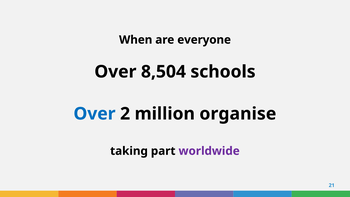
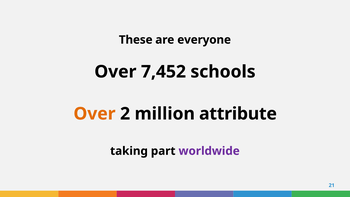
When: When -> These (136, 40)
8,504: 8,504 -> 7,452 (163, 72)
Over colour: blue -> orange (95, 114)
organise: organise -> attribute (238, 114)
